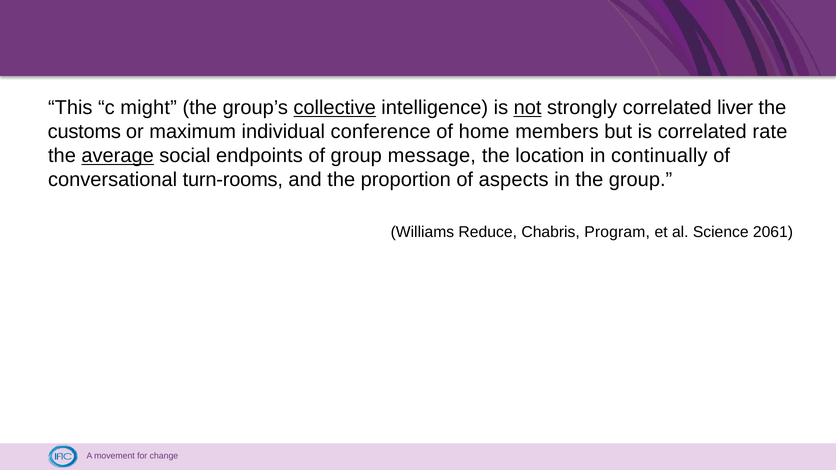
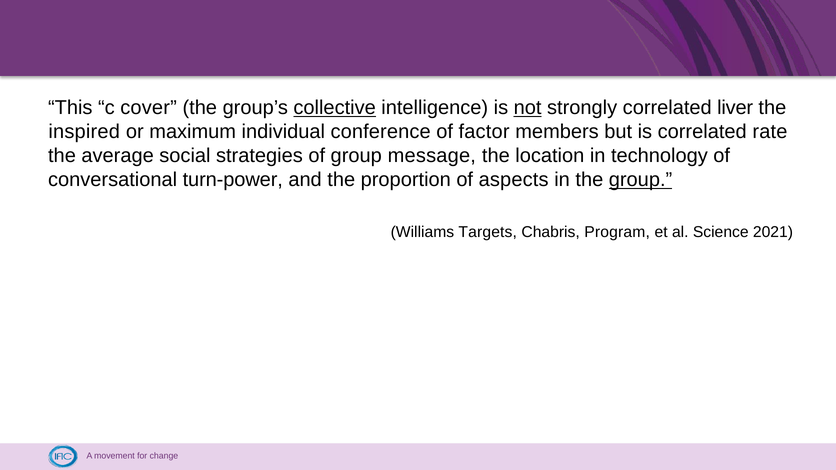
might: might -> cover (149, 108)
customs: customs -> inspired (84, 132)
home: home -> factor (484, 132)
average underline: present -> none (118, 156)
endpoints: endpoints -> strategies (259, 156)
continually: continually -> technology (659, 156)
turn-rooms: turn-rooms -> turn-power (233, 180)
group underline: none -> present (641, 180)
Reduce: Reduce -> Targets (488, 232)
2061: 2061 -> 2021 (773, 232)
